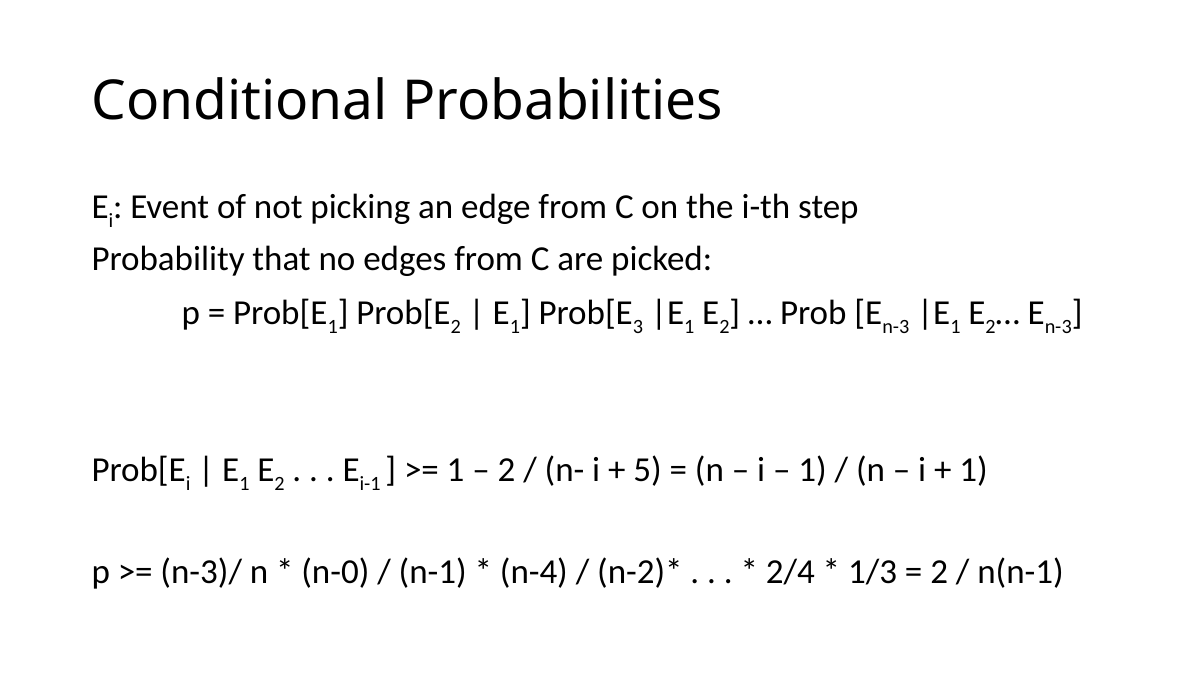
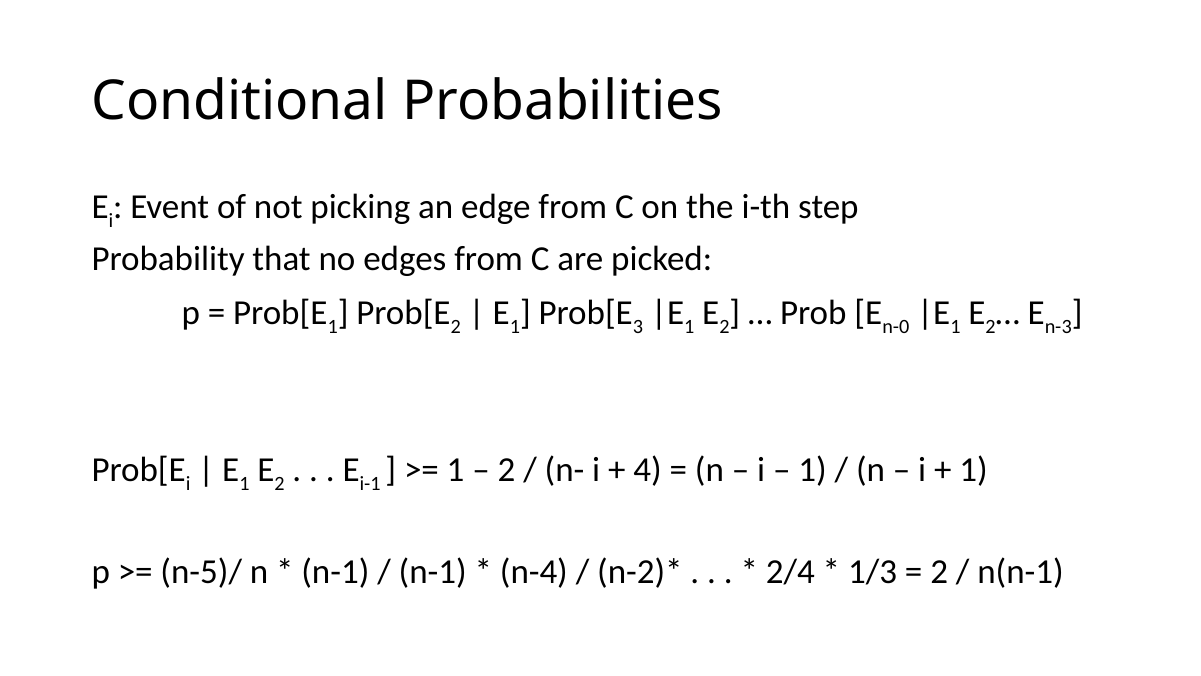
n-3: n-3 -> n-0 (896, 327)
5: 5 -> 4 (648, 469)
n-3)/: n-3)/ -> n-5)/ (201, 571)
n-0: n-0 -> n-1 (335, 571)
